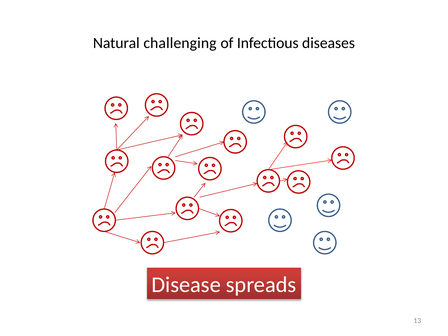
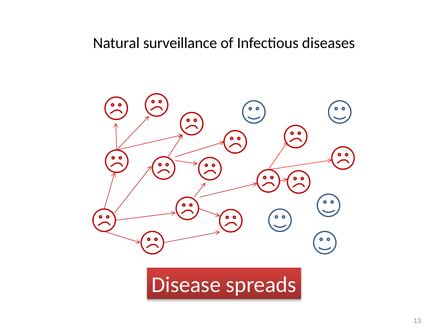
challenging: challenging -> surveillance (180, 43)
